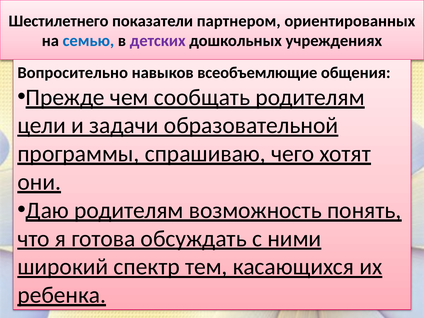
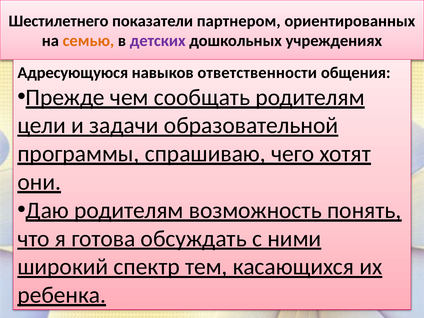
семью colour: blue -> orange (88, 41)
Вопросительно: Вопросительно -> Адресующуюся (73, 73)
всеобъемлющие: всеобъемлющие -> ответственности (257, 73)
